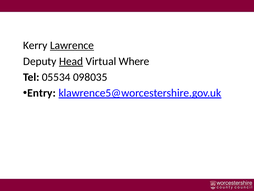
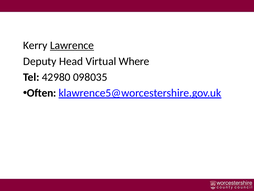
Head underline: present -> none (71, 61)
05534: 05534 -> 42980 (56, 77)
Entry: Entry -> Often (42, 93)
